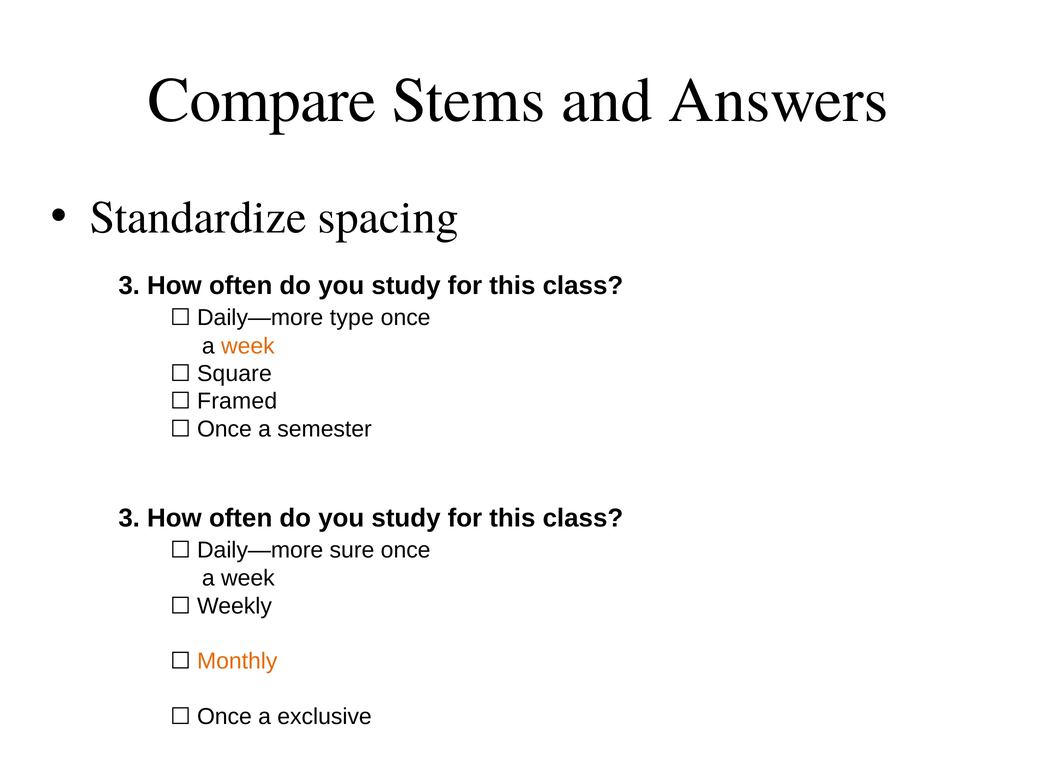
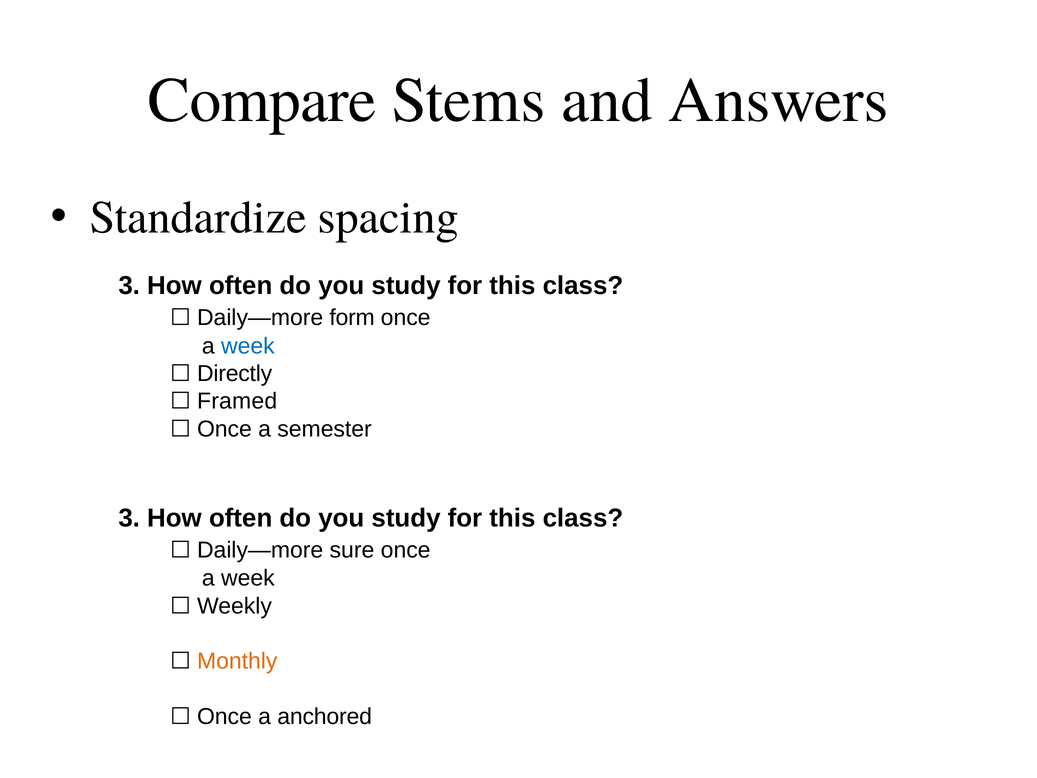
type: type -> form (352, 318)
week colour: orange -> blue (248, 346)
Square: Square -> Directly (235, 374)
exclusive: exclusive -> anchored (325, 716)
